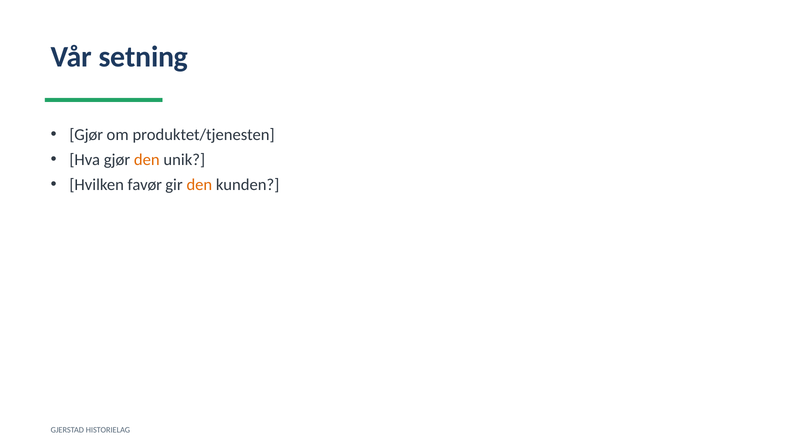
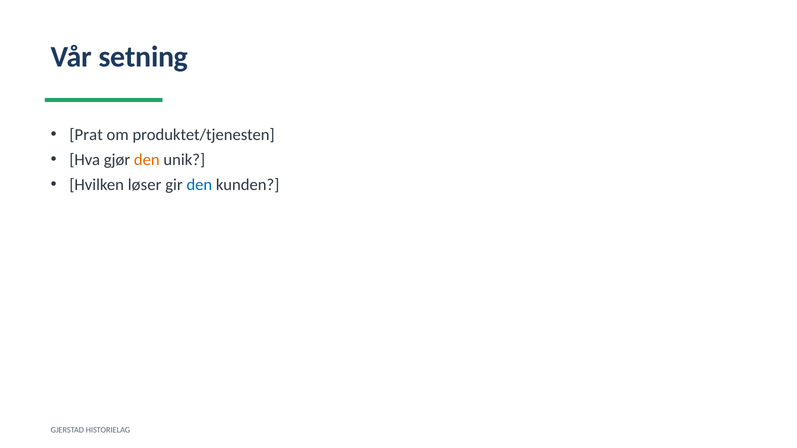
Gjør: Gjør -> Prat (86, 135)
favør: favør -> løser (145, 185)
den colour: orange -> blue (199, 185)
